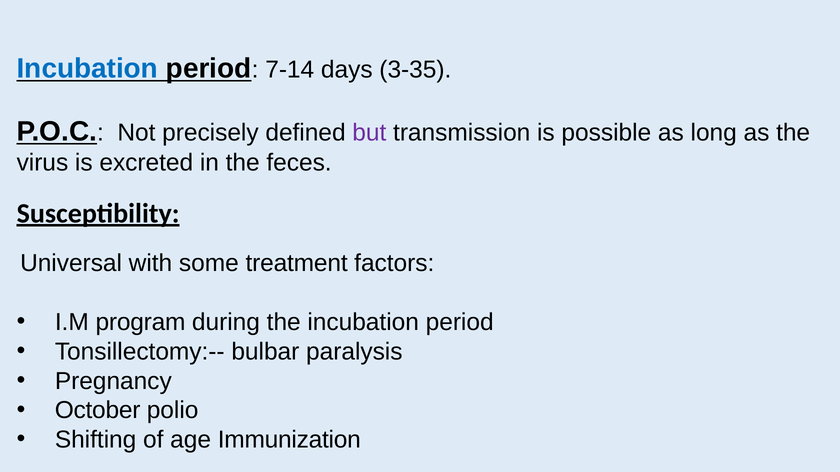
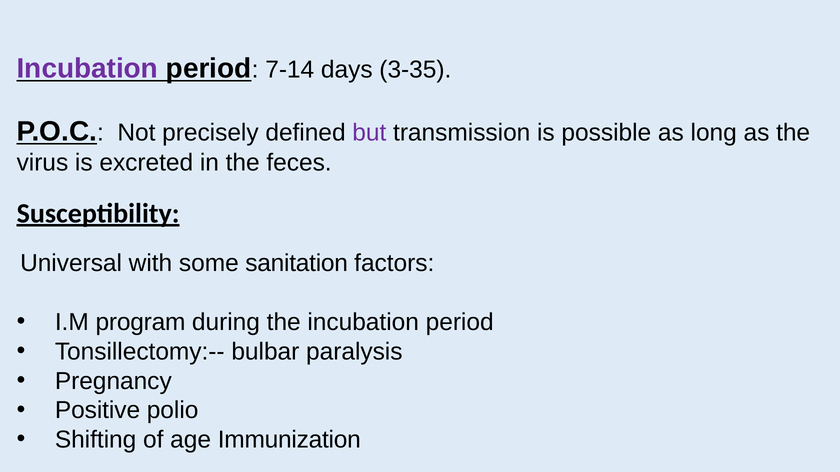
Incubation colour: blue -> purple (87, 69)
treatment: treatment -> sanitation (297, 264)
October: October -> Positive (98, 411)
